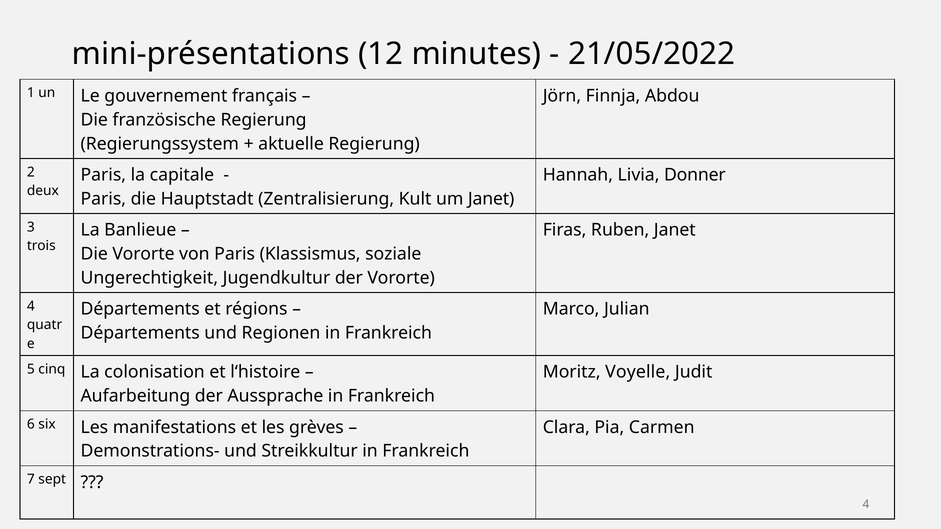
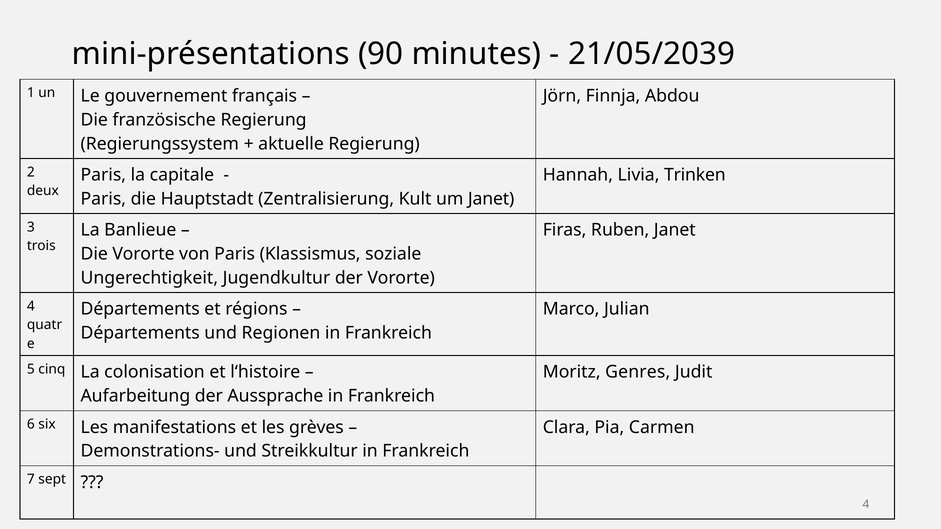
12: 12 -> 90 (381, 54)
21/05/2022: 21/05/2022 -> 21/05/2039 (652, 54)
Donner: Donner -> Trinken (695, 175)
Voyelle: Voyelle -> Genres (638, 372)
